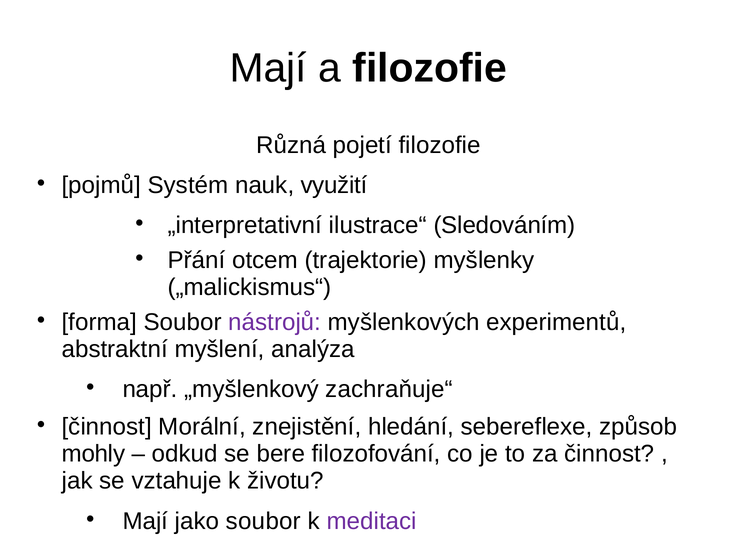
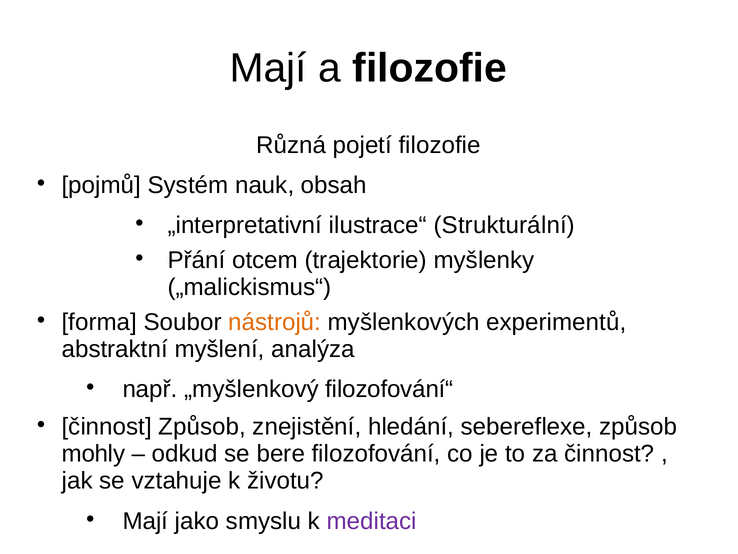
využití: využití -> obsah (334, 185)
Sledováním: Sledováním -> Strukturální (504, 225)
nástrojů colour: purple -> orange (275, 322)
zachraňuje“: zachraňuje“ -> filozofování“ (389, 389)
činnost Morální: Morální -> Způsob (202, 427)
jako soubor: soubor -> smyslu (264, 521)
